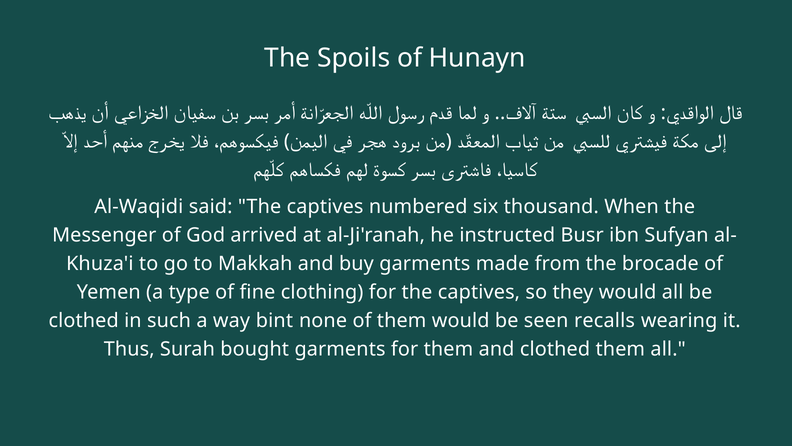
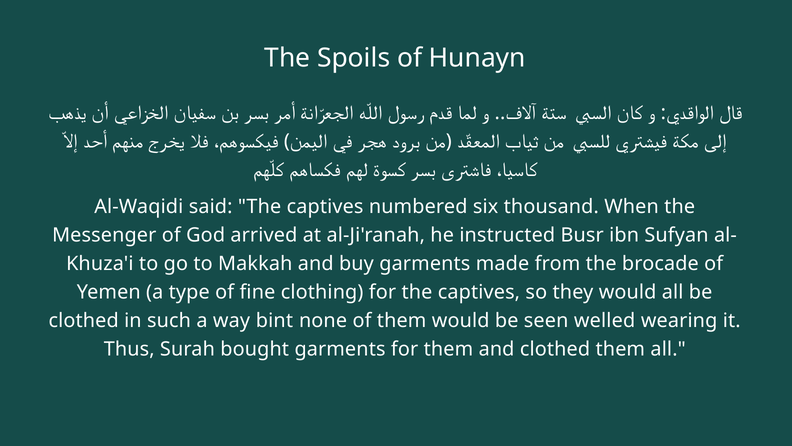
recalls: recalls -> welled (605, 320)
